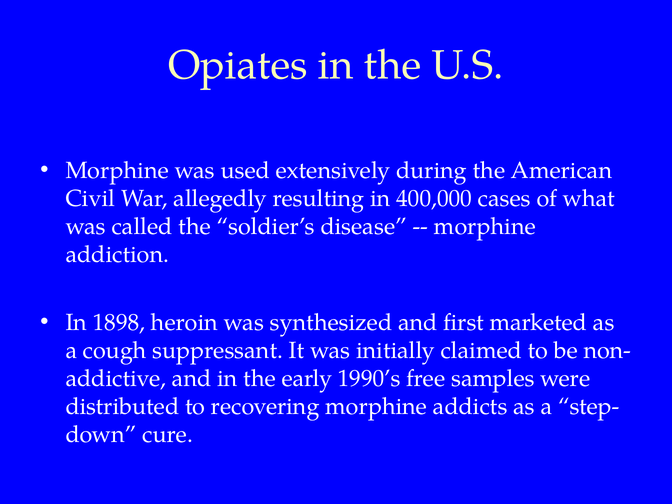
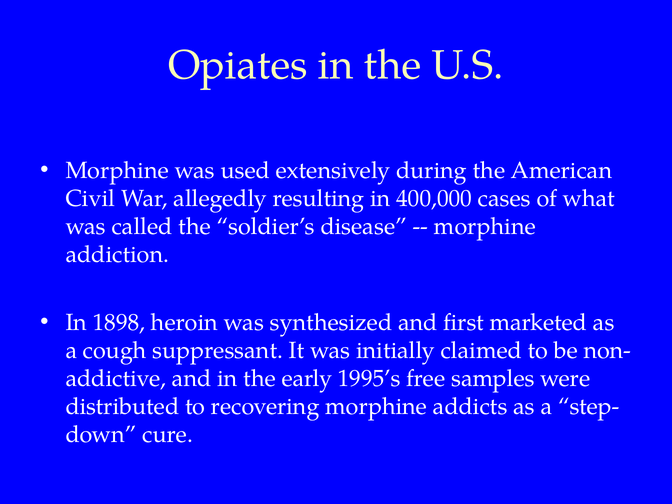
1990’s: 1990’s -> 1995’s (369, 378)
